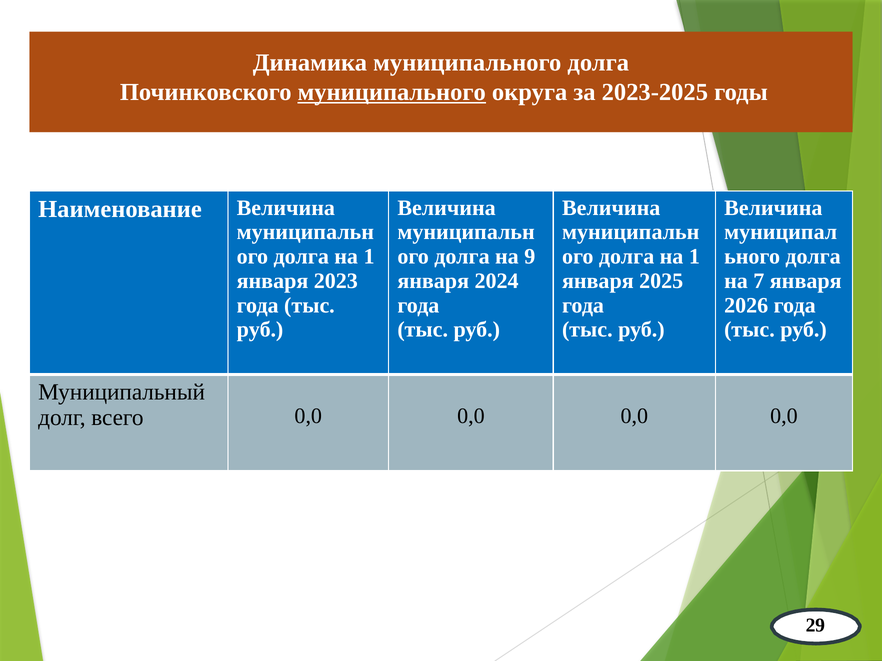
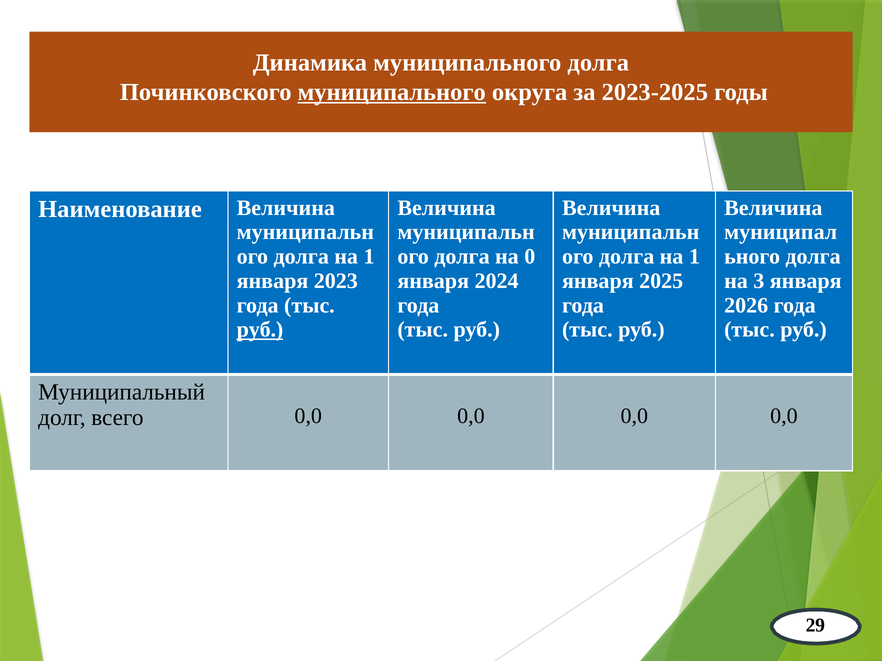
9: 9 -> 0 (530, 257)
7: 7 -> 3 (759, 281)
руб underline: none -> present (260, 330)
